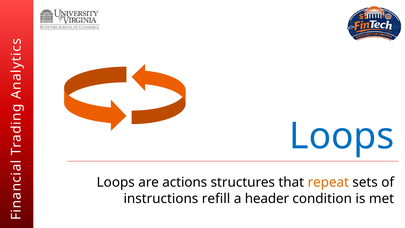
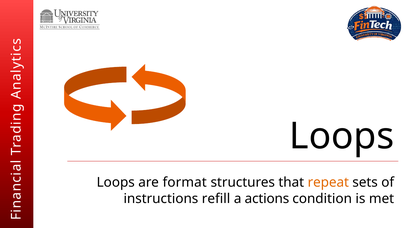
Loops colour: blue -> black (342, 136)
actions: actions -> format (185, 182)
header: header -> actions (267, 199)
